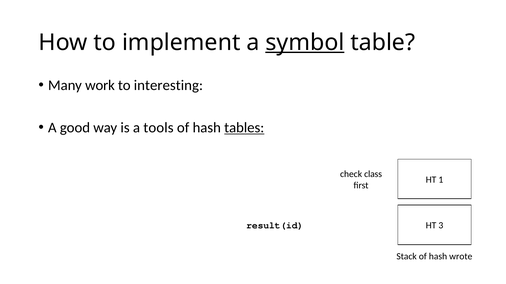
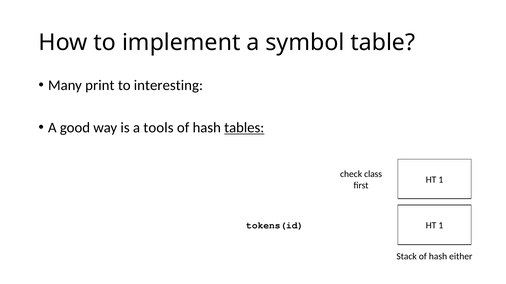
symbol underline: present -> none (305, 43)
work: work -> print (100, 86)
result(id: result(id -> tokens(id (275, 226)
3: 3 -> 1 (441, 226)
wrote: wrote -> either (461, 257)
